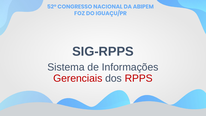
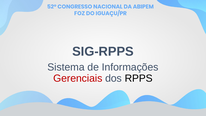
RPPS colour: red -> black (139, 78)
